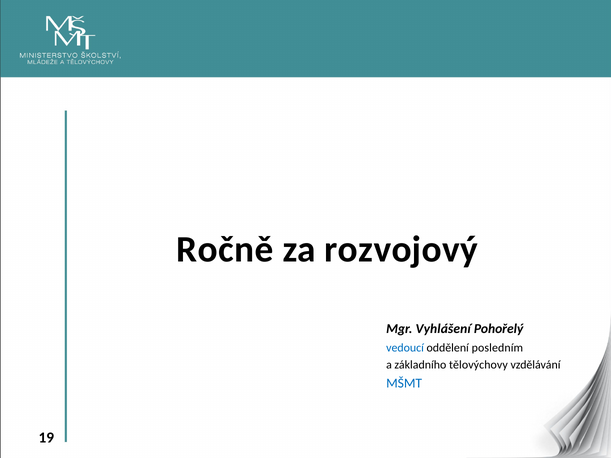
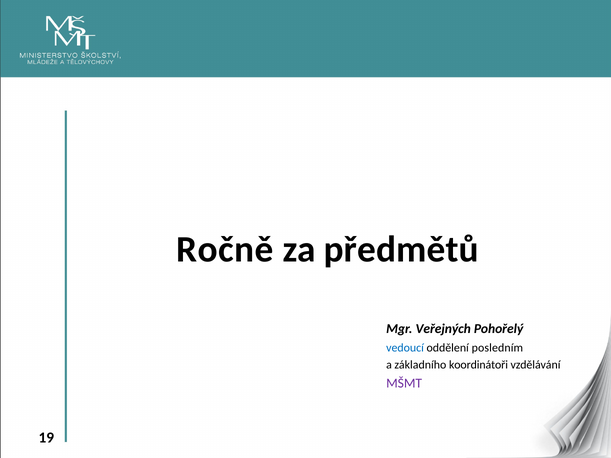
rozvojový: rozvojový -> předmětů (401, 250)
Vyhlášení: Vyhlášení -> Veřejných (443, 329)
tělovýchovy: tělovýchovy -> koordinátoři (479, 365)
MŠMT colour: blue -> purple (404, 383)
